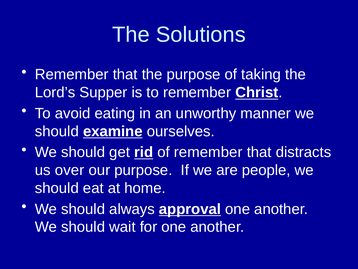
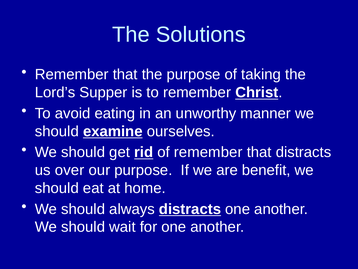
people: people -> benefit (266, 170)
always approval: approval -> distracts (190, 209)
